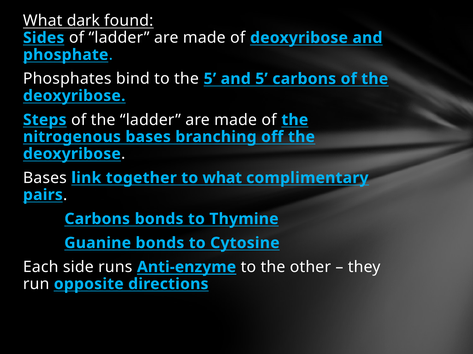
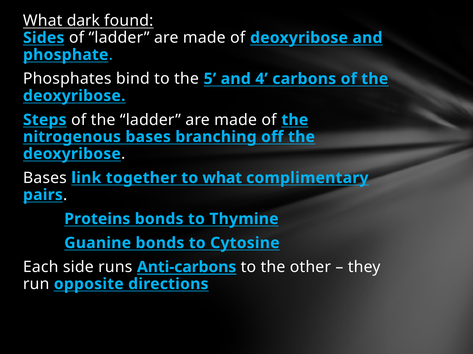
and 5: 5 -> 4 (262, 79)
Carbons: Carbons -> Proteins (97, 219)
Anti-enzyme: Anti-enzyme -> Anti-carbons (187, 268)
